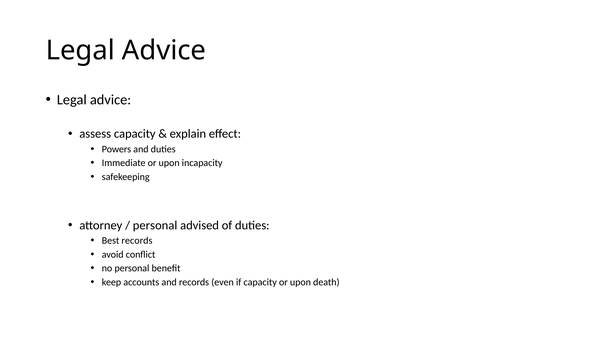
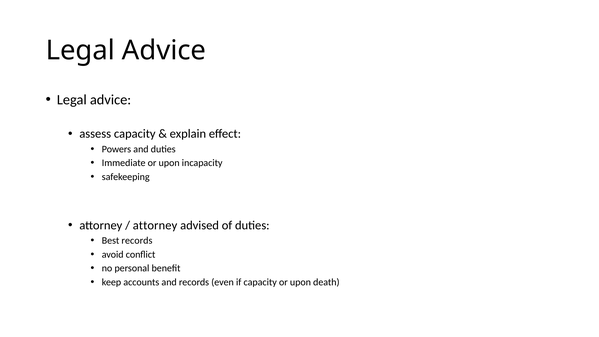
personal: personal -> attorney (155, 225)
